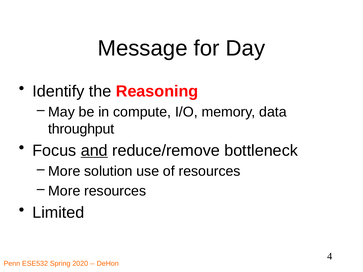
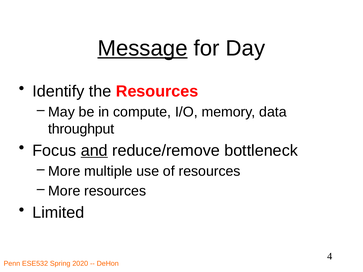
Message underline: none -> present (143, 48)
the Reasoning: Reasoning -> Resources (157, 91)
solution: solution -> multiple (108, 171)
